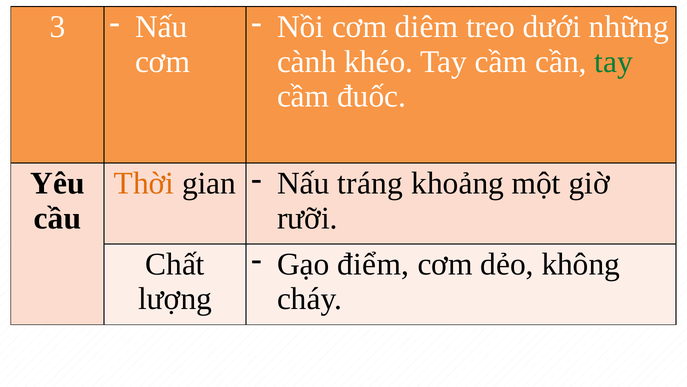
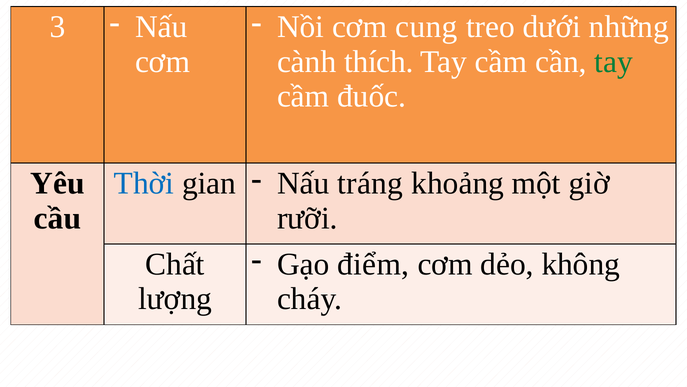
diêm: diêm -> cung (426, 27)
khéo: khéo -> thích (379, 62)
Thời colour: orange -> blue (144, 183)
